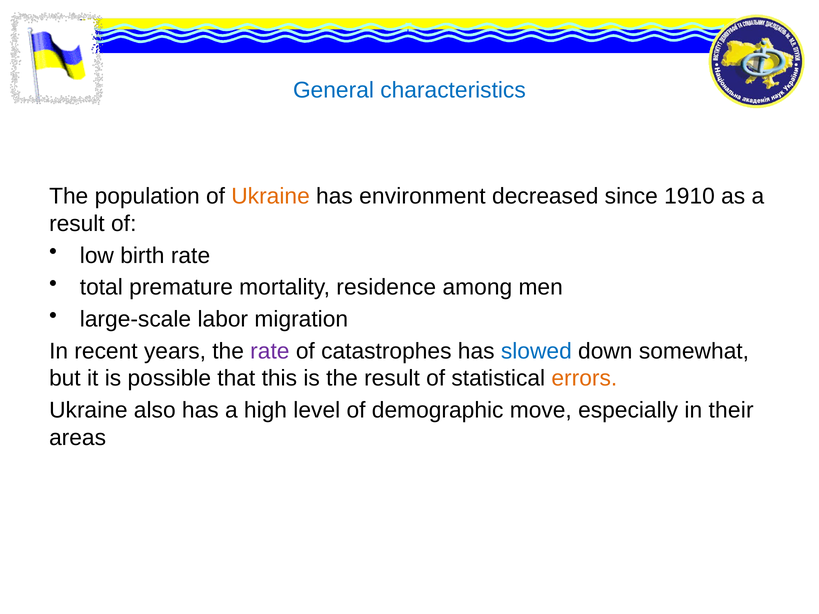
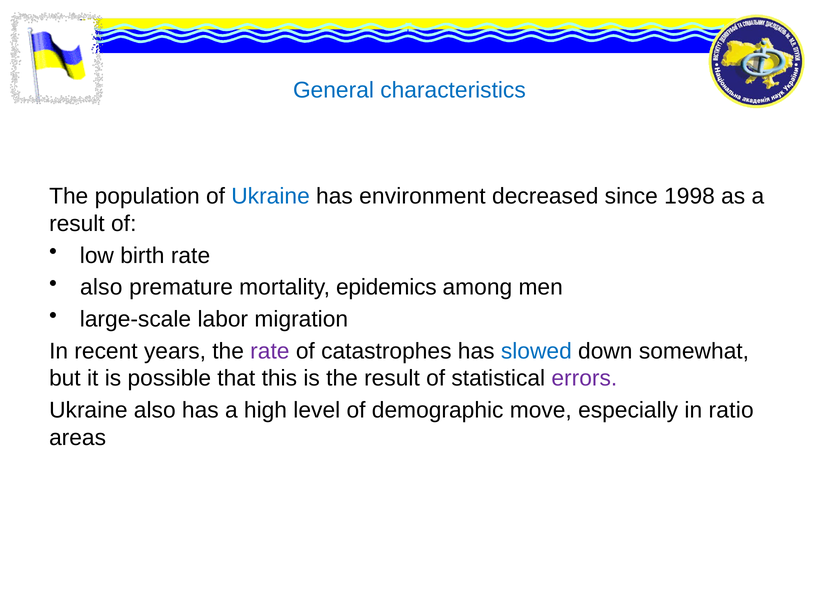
Ukraine colour: orange -> blue (271, 197)
1910: 1910 -> 1998 (690, 197)
total: total -> also (101, 288)
residence: residence -> epidemics (386, 288)
errors colour: orange -> purple (584, 379)
their: their -> ratio (731, 410)
